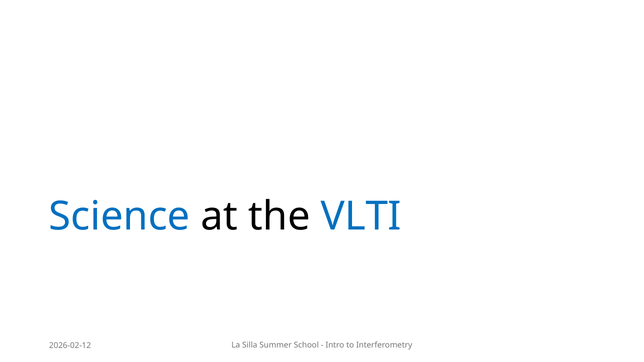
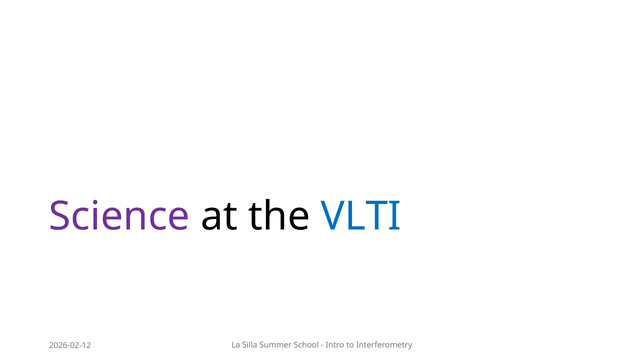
Science colour: blue -> purple (119, 217)
